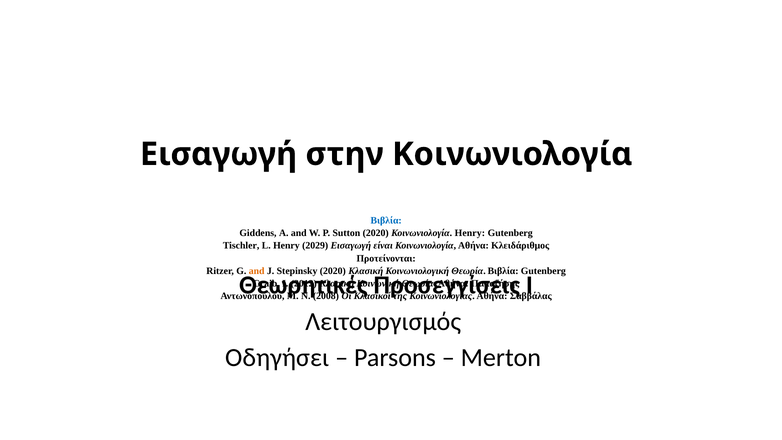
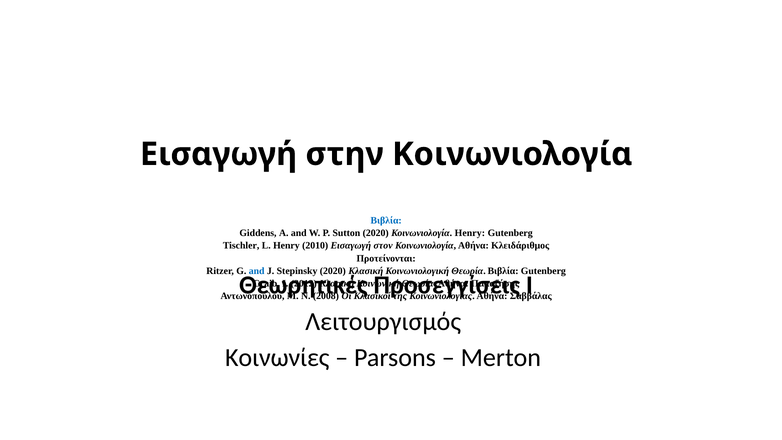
2029: 2029 -> 2010 (315, 246)
είναι: είναι -> στον (383, 246)
and colour: orange -> blue (257, 271)
Οδηγήσει: Οδηγήσει -> Κοινωνίες (277, 358)
